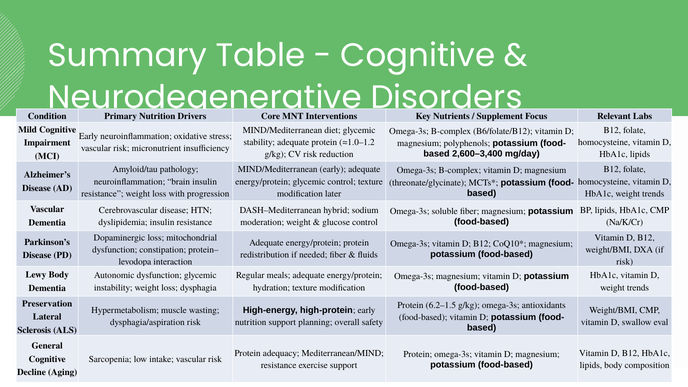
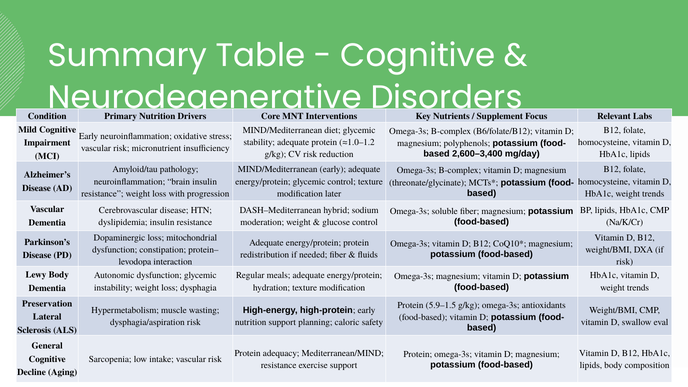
6.2–1.5: 6.2–1.5 -> 5.9–1.5 (441, 305)
overall: overall -> caloric (347, 322)
